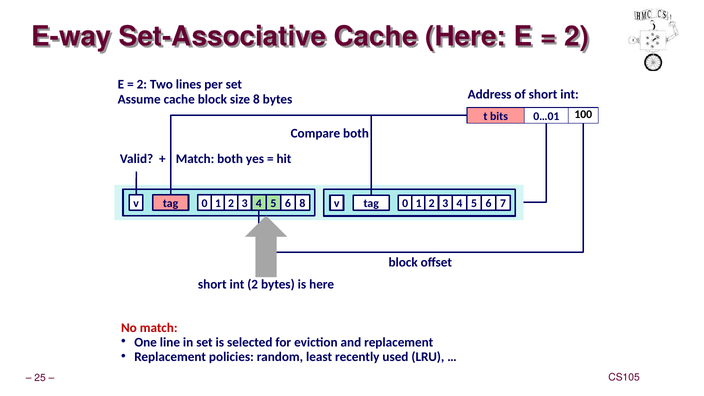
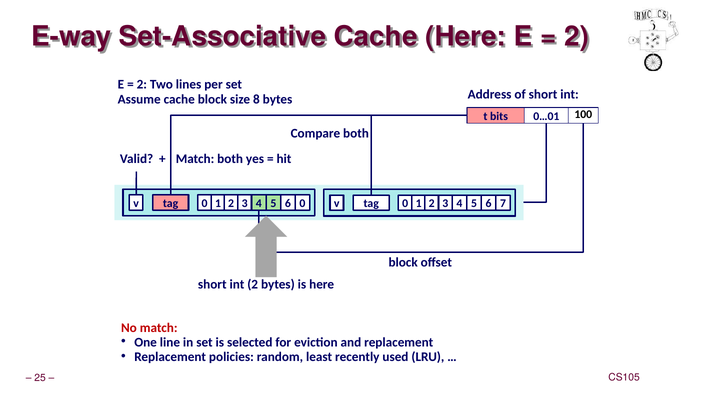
2 8: 8 -> 0 (302, 203)
